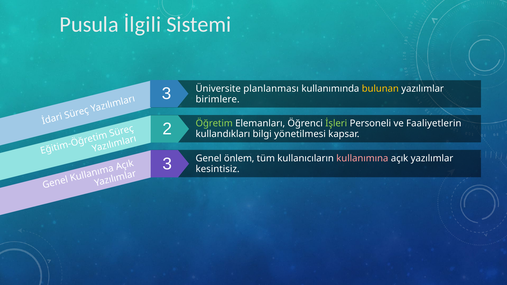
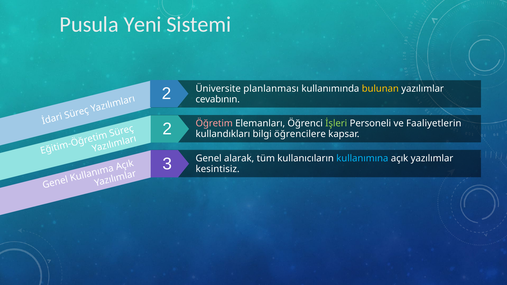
İlgili: İlgili -> Yeni (143, 25)
3: 3 -> 2 (167, 94)
birimlere: birimlere -> cevabının (218, 99)
Öğretim colour: light green -> pink (214, 124)
yönetilmesi: yönetilmesi -> öğrencilere (300, 134)
önlem: önlem -> alarak (239, 158)
kullanımına colour: pink -> light blue (362, 158)
